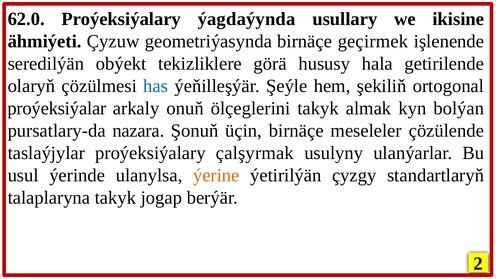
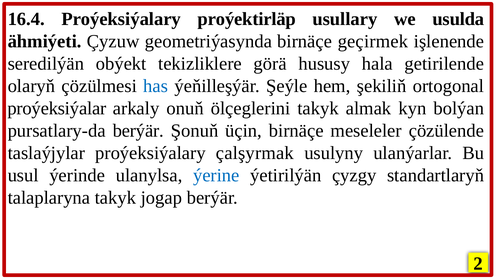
62.0: 62.0 -> 16.4 (26, 19)
ýagdaýynda: ýagdaýynda -> proýektirläp (247, 19)
ikisine: ikisine -> usulda (458, 19)
pursatlary-da nazara: nazara -> berýär (138, 131)
ýerine colour: orange -> blue (216, 175)
